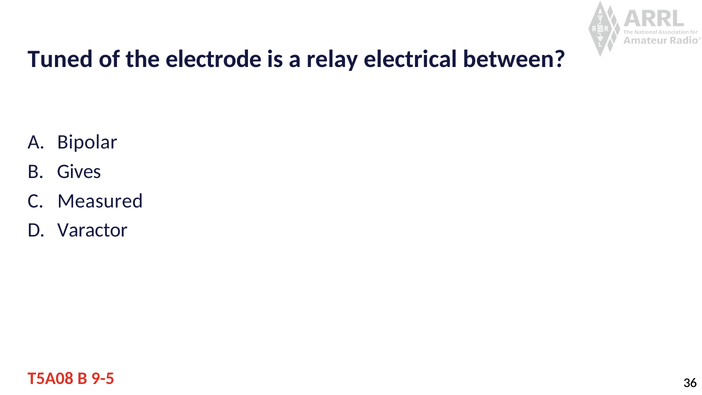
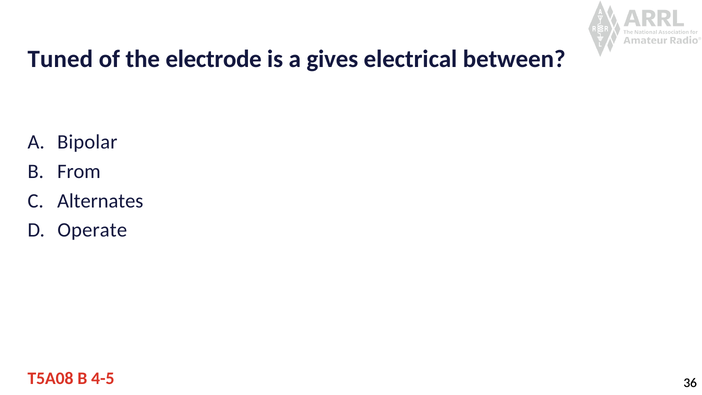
relay: relay -> gives (332, 59)
Gives: Gives -> From (79, 171)
Measured: Measured -> Alternates (100, 201)
Varactor: Varactor -> Operate (92, 230)
9-5: 9-5 -> 4-5 (103, 378)
